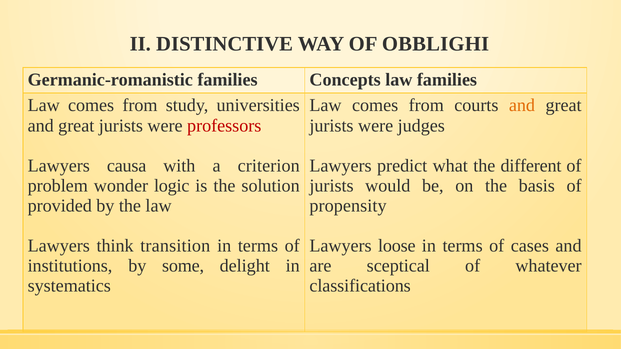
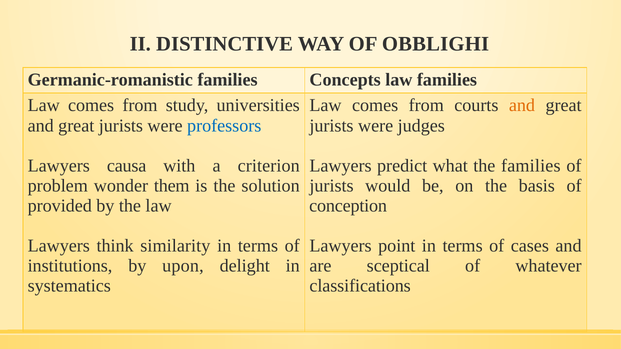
professors colour: red -> blue (224, 126)
the different: different -> families (531, 166)
logic: logic -> them (172, 186)
propensity: propensity -> conception (348, 206)
transition: transition -> similarity (175, 246)
loose: loose -> point (397, 246)
some: some -> upon (183, 266)
